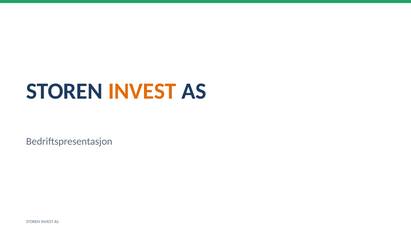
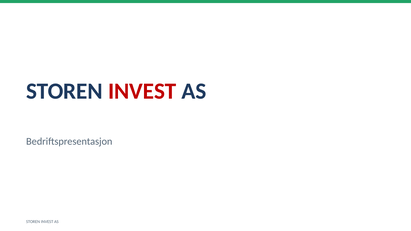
INVEST colour: orange -> red (142, 91)
